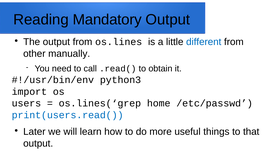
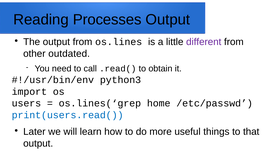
Mandatory: Mandatory -> Processes (107, 20)
different colour: blue -> purple (204, 42)
manually: manually -> outdated (69, 54)
